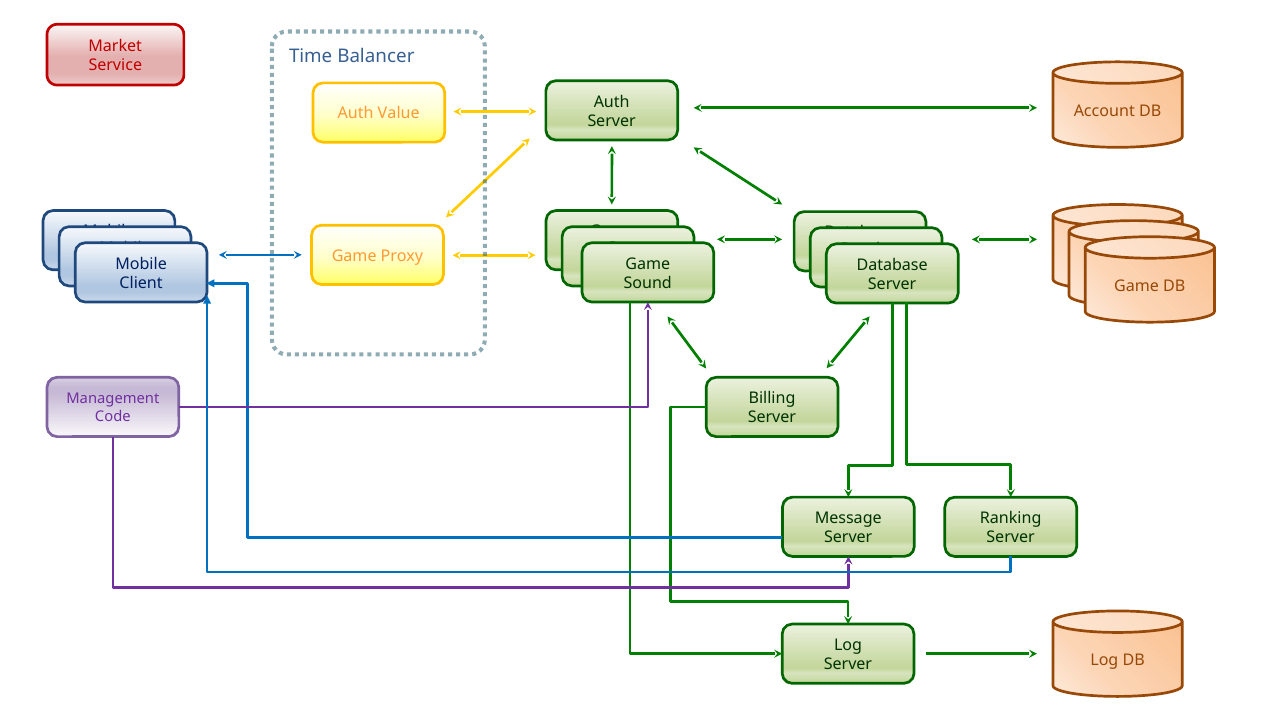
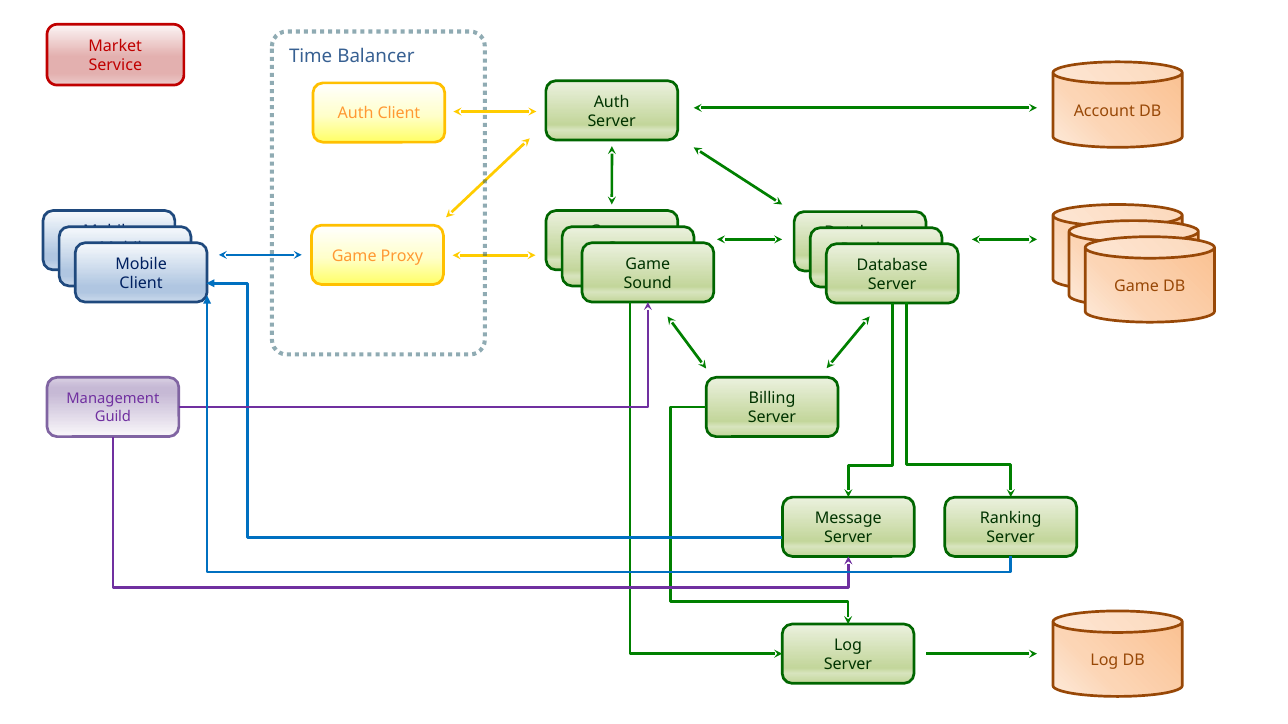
Auth Value: Value -> Client (399, 114)
Code: Code -> Guild (113, 417)
